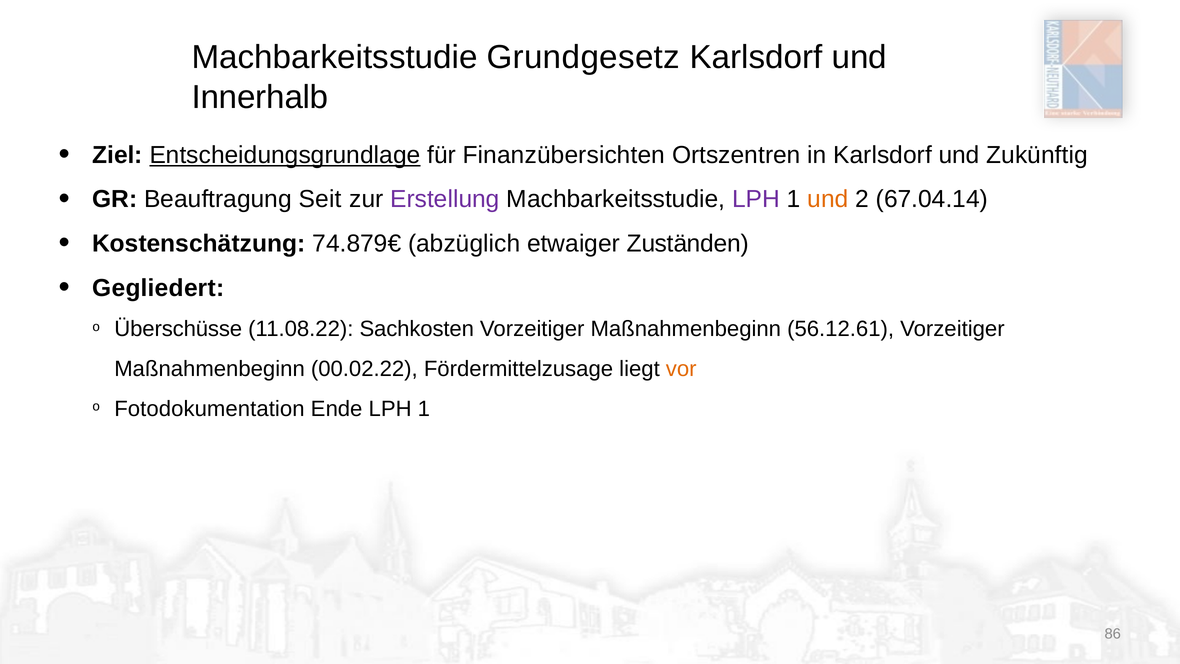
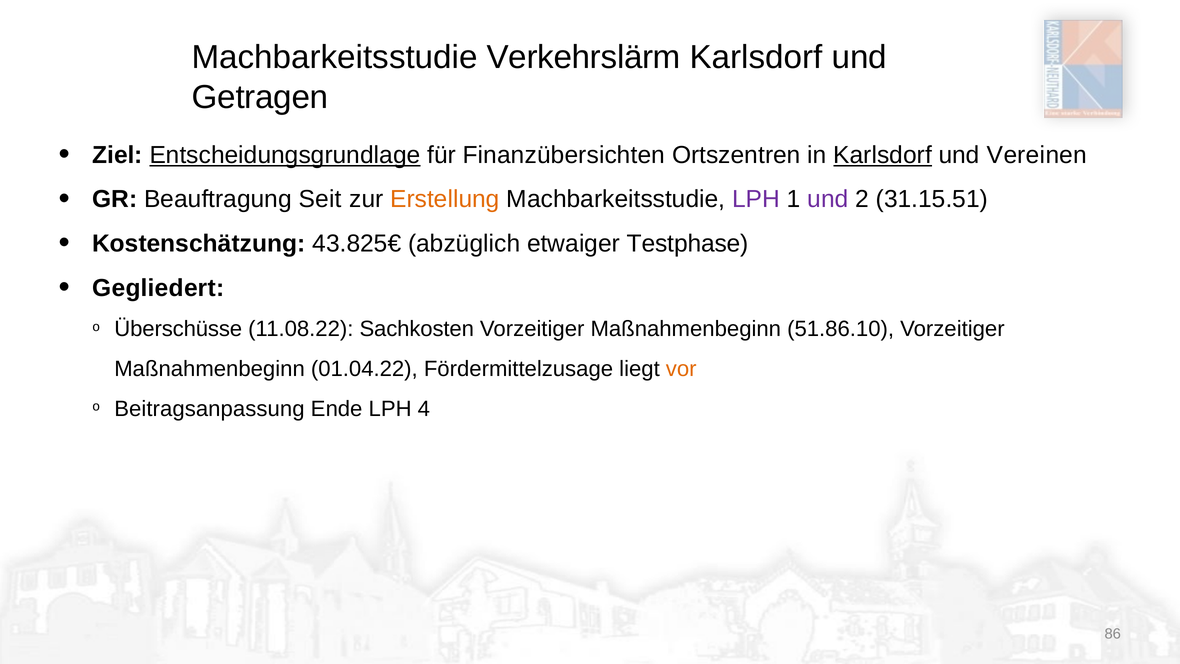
Grundgesetz: Grundgesetz -> Verkehrslärm (584, 57)
Innerhalb: Innerhalb -> Getragen (260, 97)
Karlsdorf underline: none -> present (883, 155)
Zukünftig: Zukünftig -> Vereinen (1037, 155)
Erstellung colour: purple -> orange (445, 199)
und colour: orange -> purple (828, 199)
67.04.14: 67.04.14 -> 31.15.51 (932, 199)
74.879€: 74.879€ -> 43.825€ (357, 244)
Zuständen: Zuständen -> Testphase (688, 244)
56.12.61: 56.12.61 -> 51.86.10 (841, 329)
00.02.22: 00.02.22 -> 01.04.22 (364, 369)
Fotodokumentation: Fotodokumentation -> Beitragsanpassung (209, 409)
Ende LPH 1: 1 -> 4 (424, 409)
